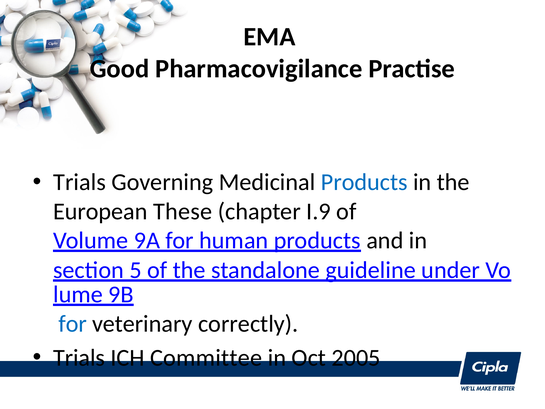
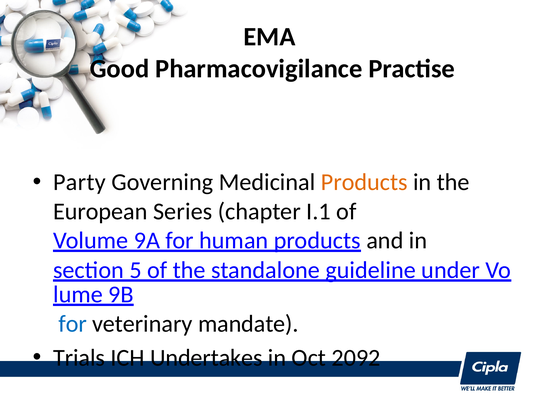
Trials: Trials -> Party (80, 182)
Products colour: blue -> orange (364, 182)
These: These -> Series (183, 211)
I.9: I.9 -> I.1 (319, 211)
correctly: correctly -> mandate (248, 324)
Committee: Committee -> Undertakes (206, 358)
2005: 2005 -> 2092 (356, 358)
